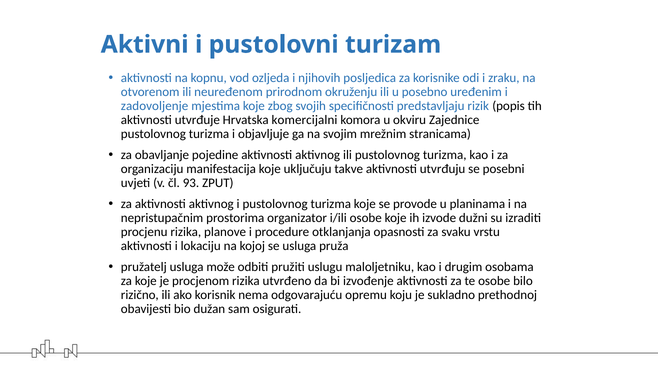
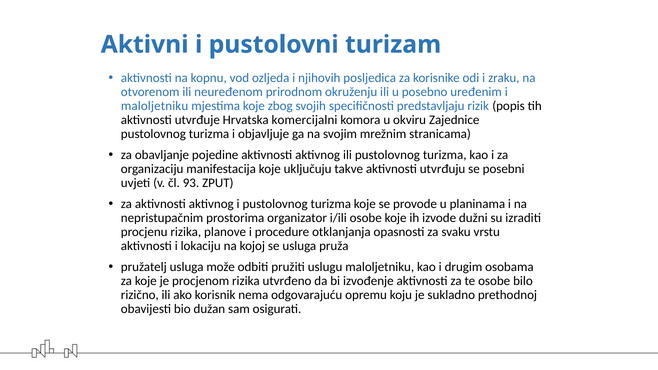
zadovoljenje: zadovoljenje -> maloljetniku (155, 106)
